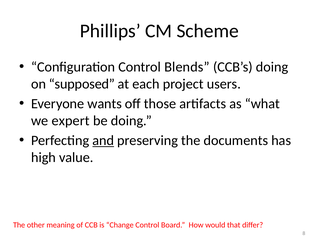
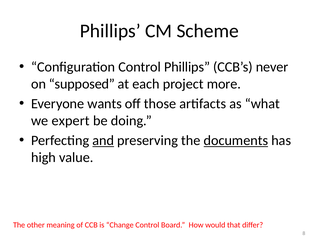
Control Blends: Blends -> Phillips (187, 67)
CCB’s doing: doing -> never (272, 67)
users: users -> more (224, 84)
documents underline: none -> present (236, 141)
